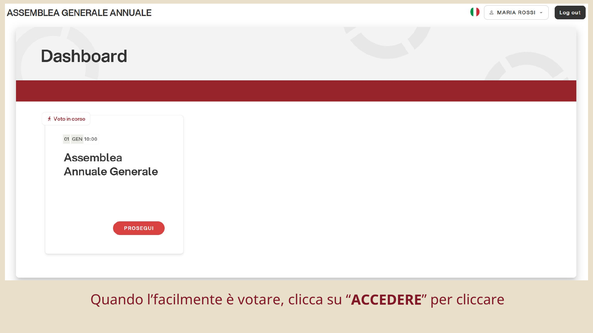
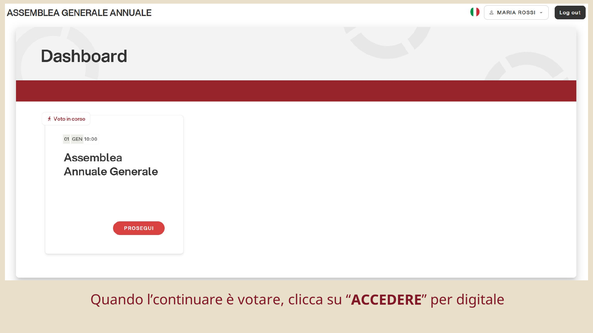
l’facilmente: l’facilmente -> l’continuare (185, 300)
cliccare: cliccare -> digitale (480, 300)
